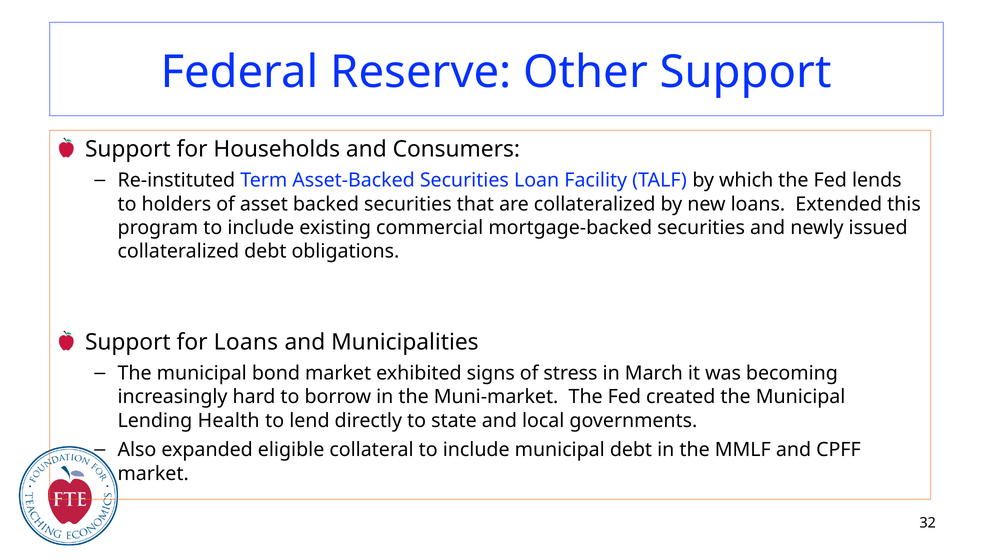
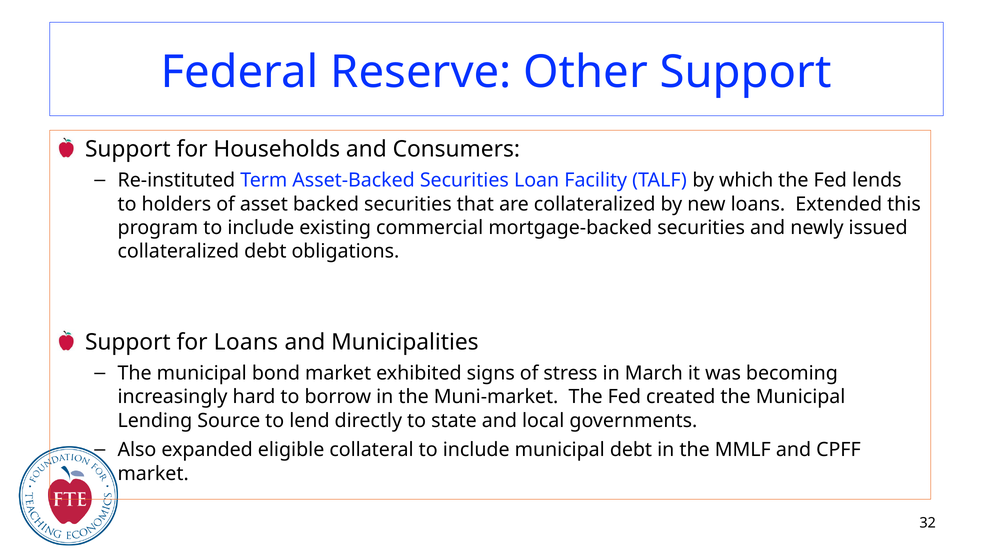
Health: Health -> Source (229, 420)
